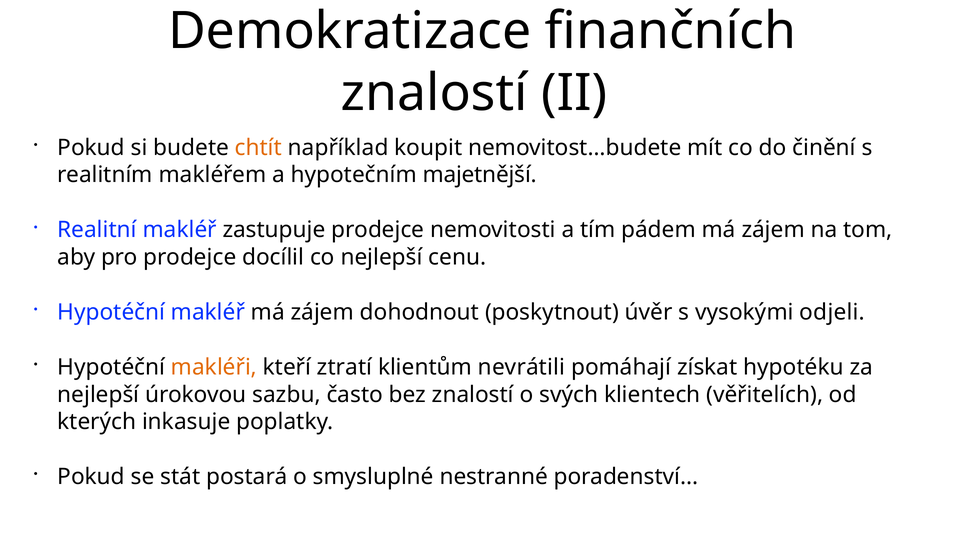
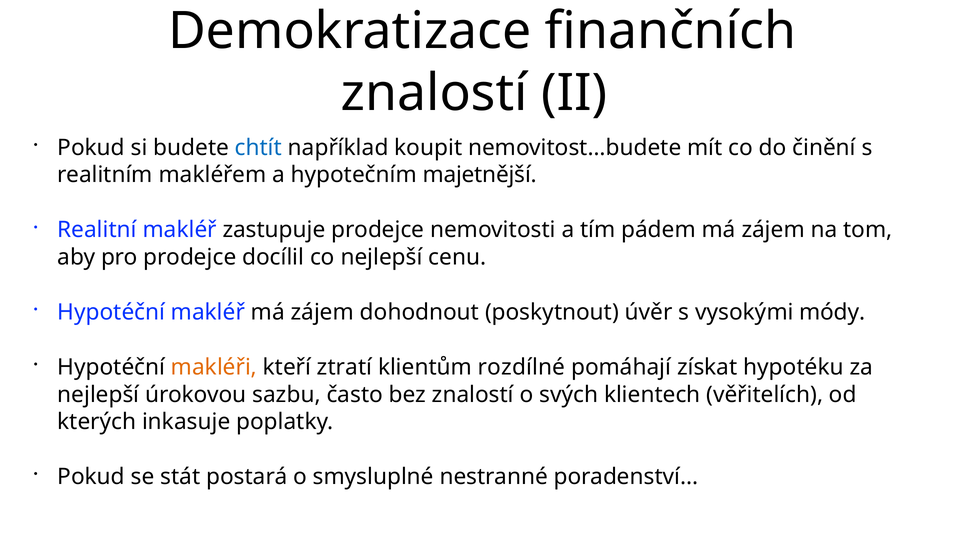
chtít colour: orange -> blue (258, 148)
odjeli: odjeli -> módy (832, 312)
nevrátili: nevrátili -> rozdílné (522, 367)
